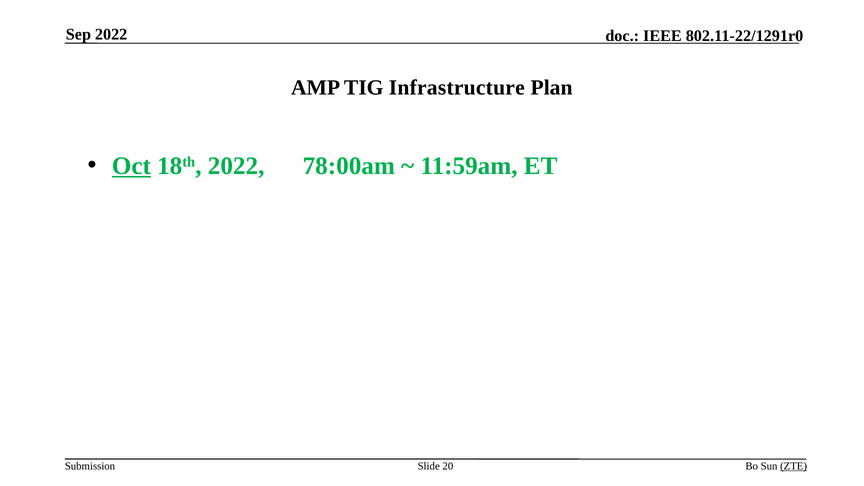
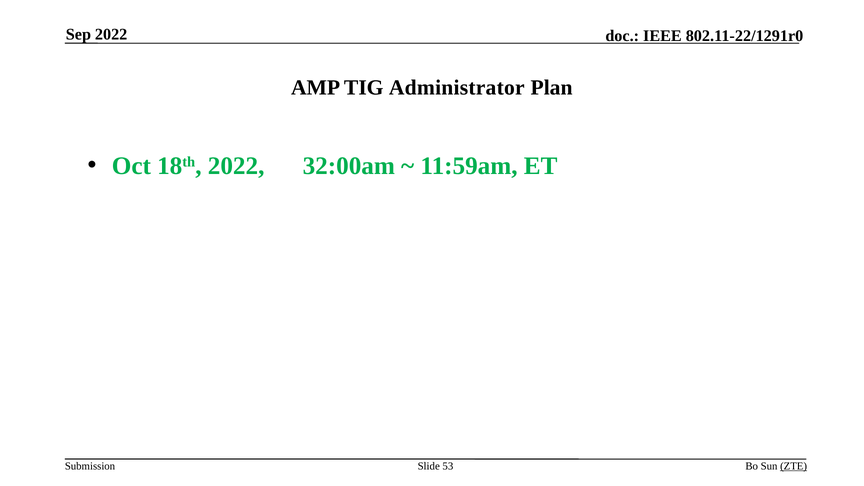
Infrastructure: Infrastructure -> Administrator (457, 88)
Oct underline: present -> none (131, 166)
78:00am: 78:00am -> 32:00am (349, 166)
20: 20 -> 53 (448, 466)
